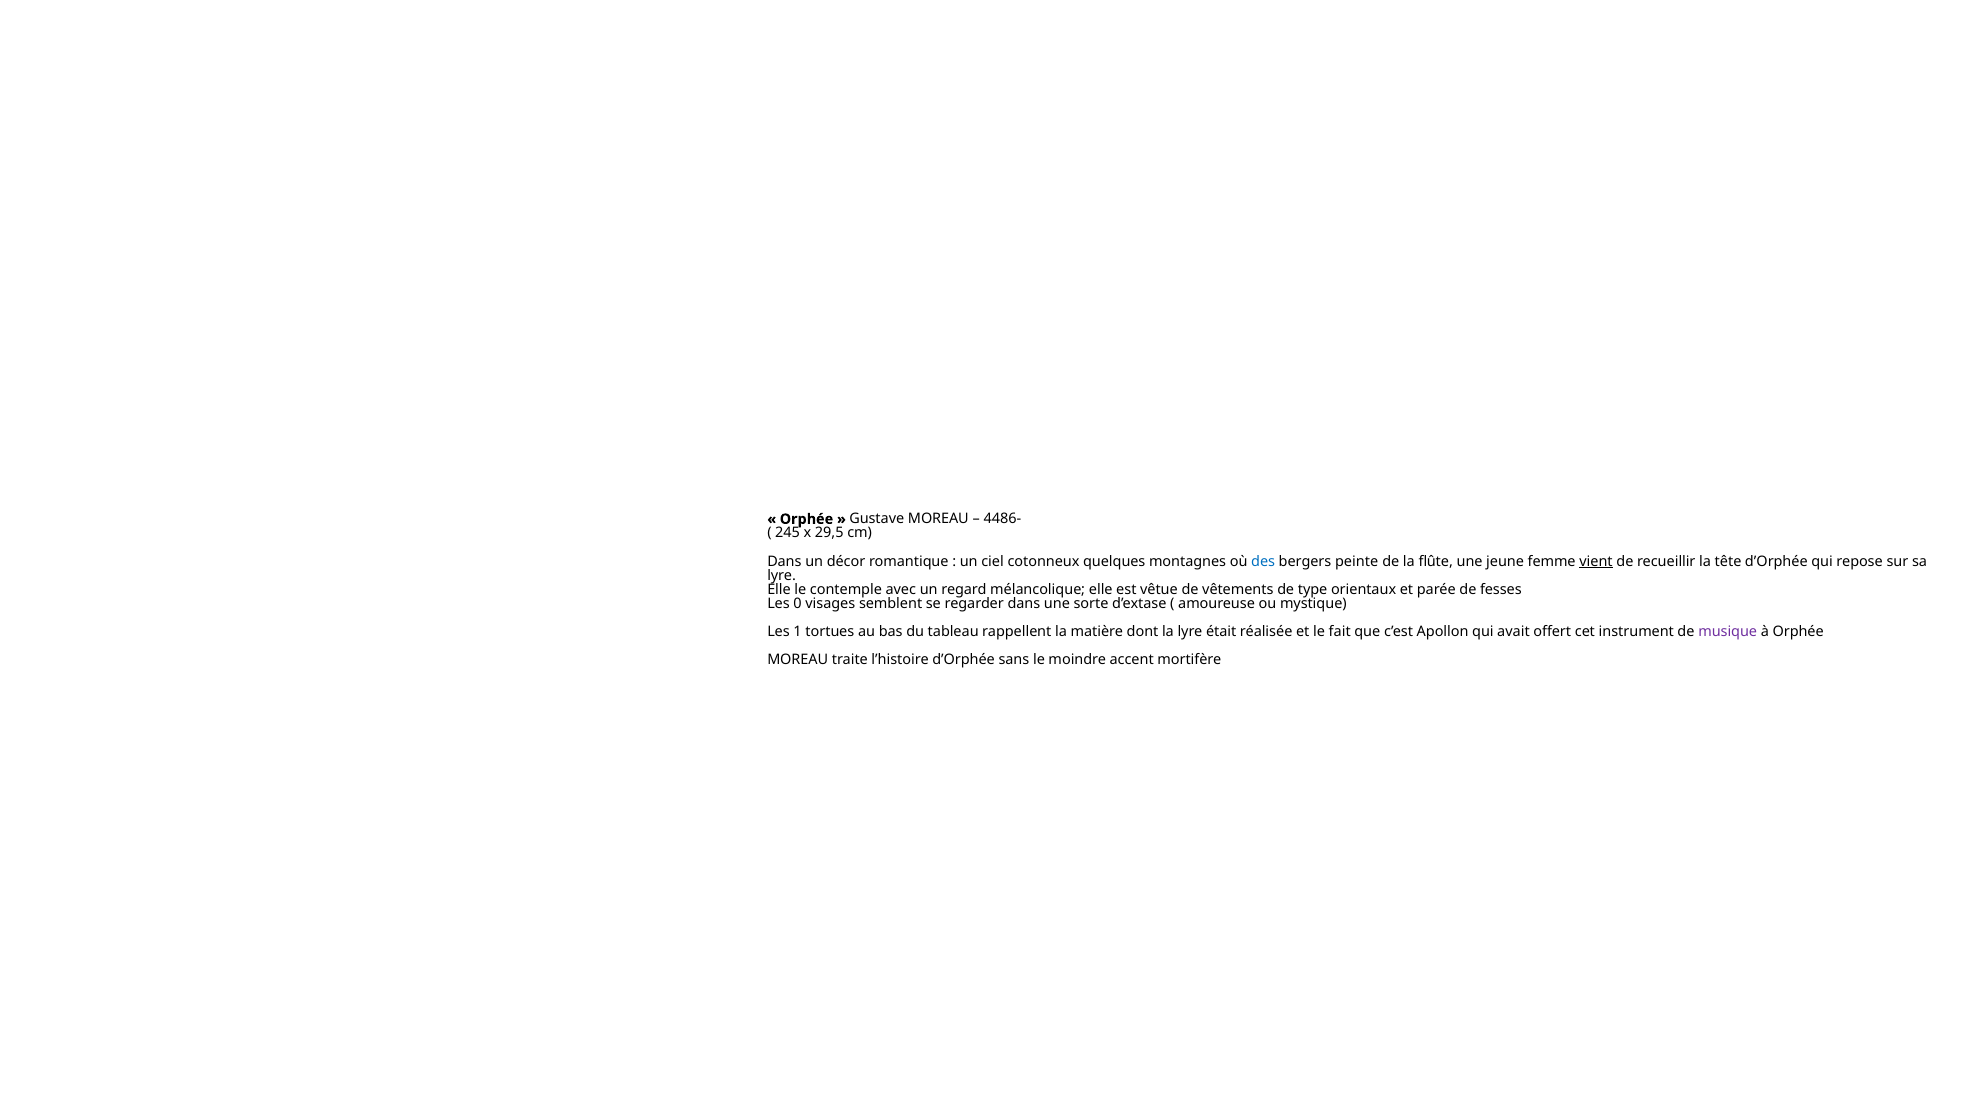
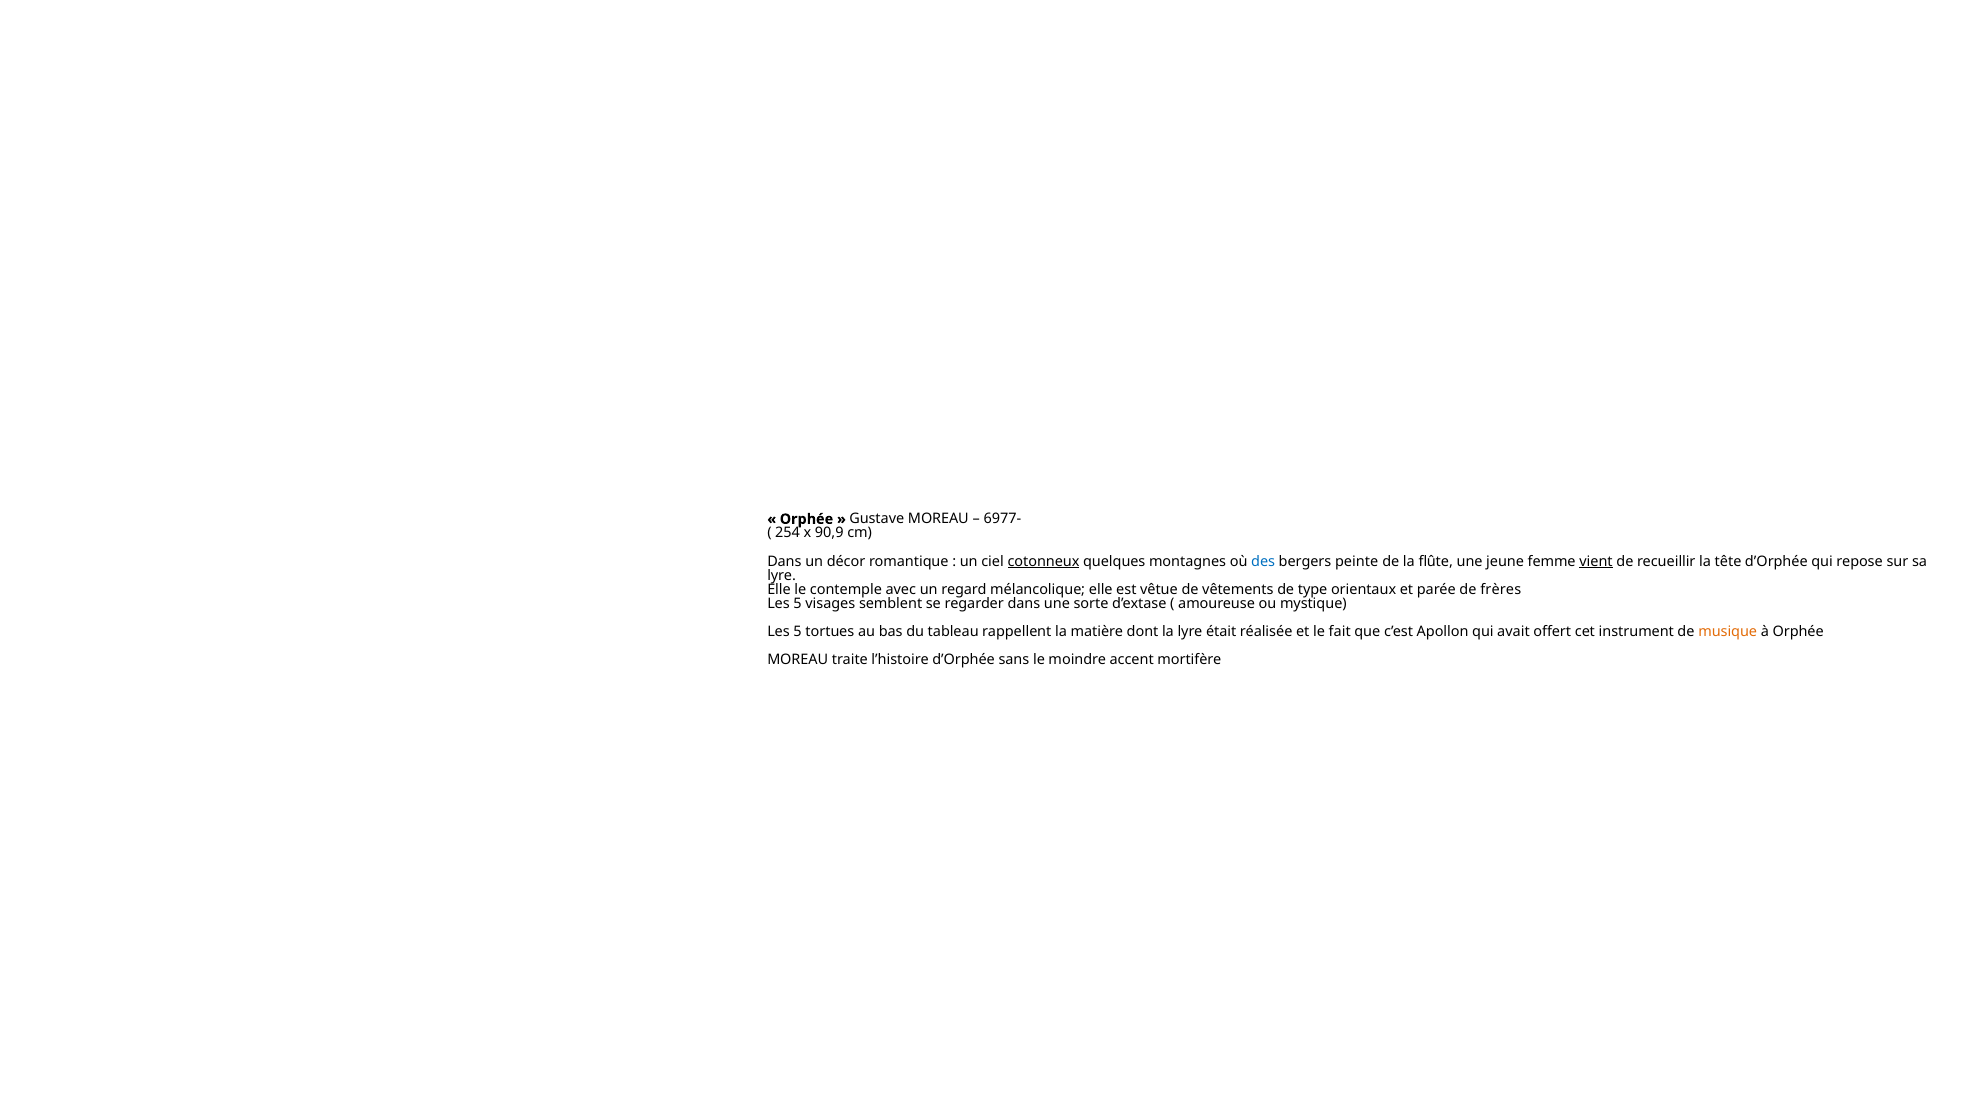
4486-: 4486- -> 6977- (1002, 519)
245: 245 -> 254 (788, 533)
29,5: 29,5 -> 90,9 (829, 533)
cotonneux underline: none -> present (1044, 561)
fesses: fesses -> frères (1501, 589)
0: 0 -> 5 (798, 603)
1: 1 -> 5 (798, 632)
musique colour: purple -> orange (1728, 632)
